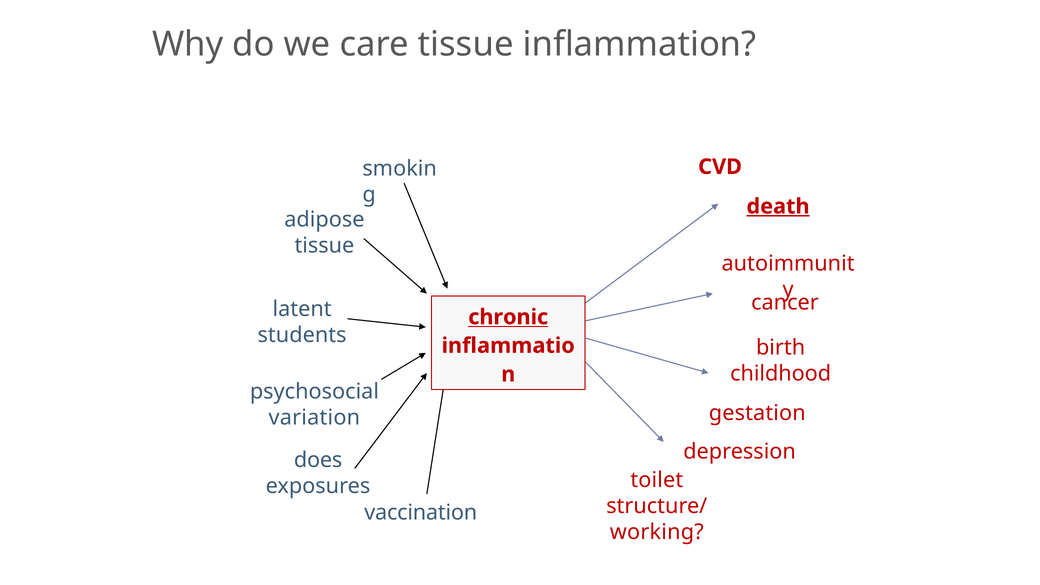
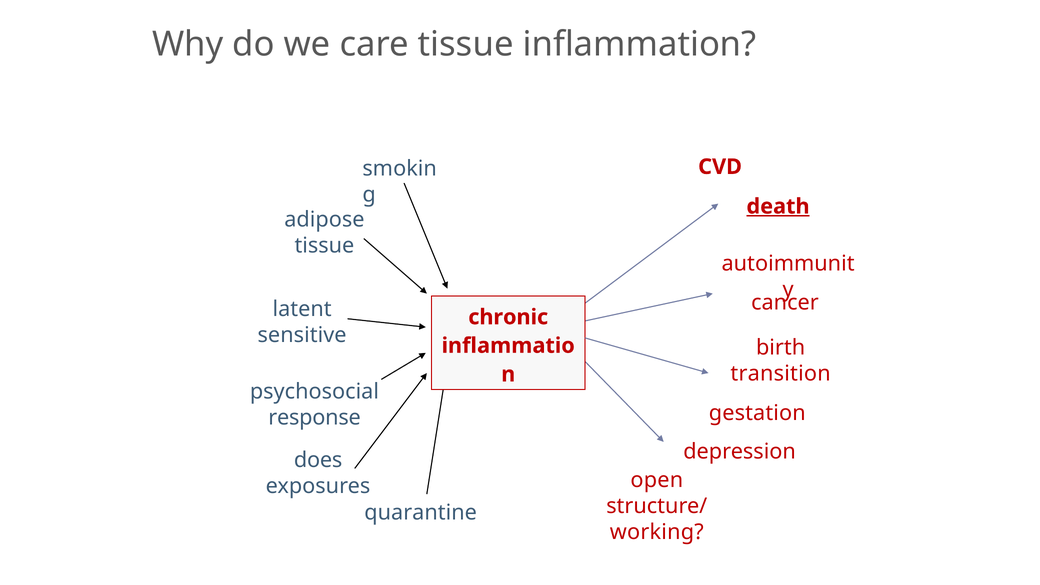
chronic underline: present -> none (508, 317)
students: students -> sensitive (302, 335)
childhood: childhood -> transition (781, 374)
variation: variation -> response (315, 417)
toilet: toilet -> open (657, 480)
vaccination: vaccination -> quarantine (421, 512)
